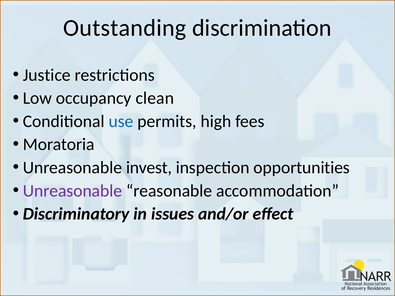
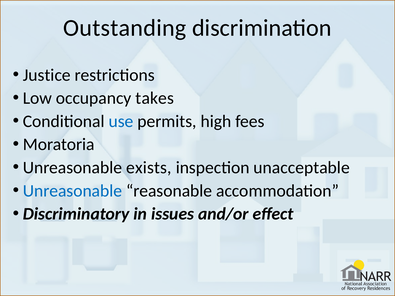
clean: clean -> takes (155, 98)
invest: invest -> exists (149, 168)
opportunities: opportunities -> unacceptable (302, 168)
Unreasonable colour: purple -> blue (72, 191)
